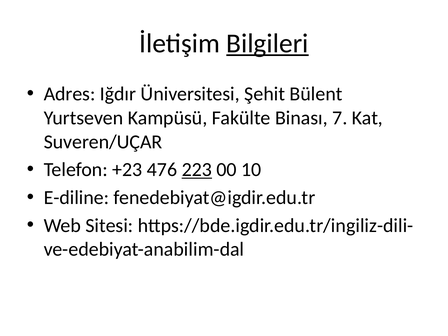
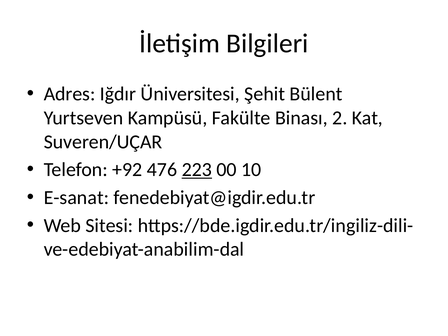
Bilgileri underline: present -> none (267, 43)
7: 7 -> 2 (340, 118)
+23: +23 -> +92 (127, 170)
E-diline: E-diline -> E-sanat (76, 198)
